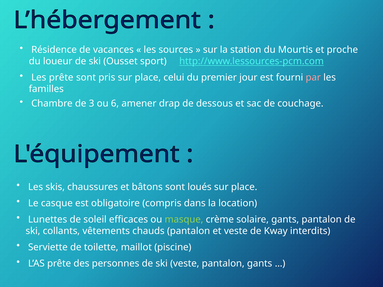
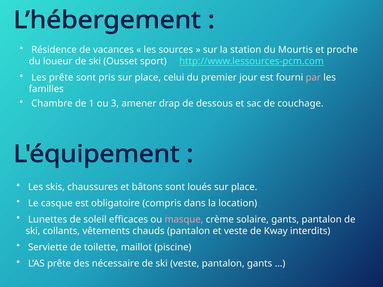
3: 3 -> 1 (92, 104)
6: 6 -> 3 (115, 104)
masque colour: light green -> pink (184, 220)
personnes: personnes -> nécessaire (116, 264)
